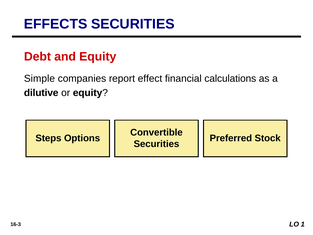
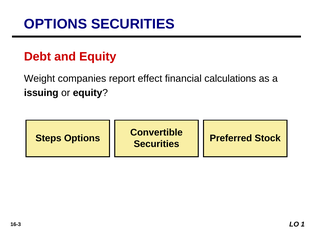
EFFECTS: EFFECTS -> OPTIONS (56, 24)
Simple: Simple -> Weight (40, 78)
dilutive: dilutive -> issuing (41, 93)
